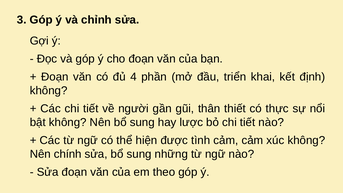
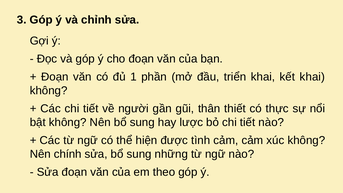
4: 4 -> 1 (134, 77)
kết định: định -> khai (312, 77)
